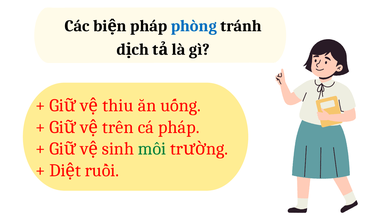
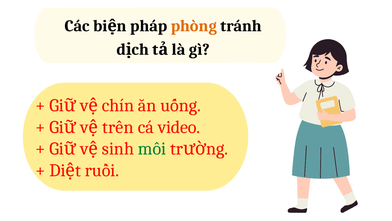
phòng colour: blue -> orange (194, 26)
thiu: thiu -> chín (118, 105)
cá pháp: pháp -> video (179, 127)
